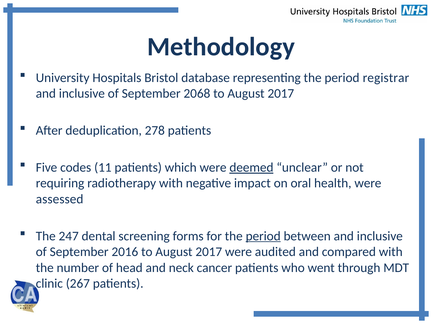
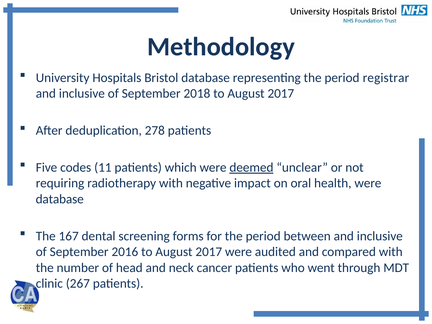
2068: 2068 -> 2018 (197, 94)
assessed: assessed -> database (60, 199)
247: 247 -> 167 (69, 236)
period underline: present -> none (263, 236)
